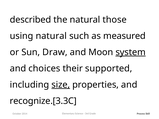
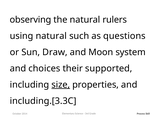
described: described -> observing (30, 20)
those: those -> rulers (115, 20)
measured: measured -> questions (124, 36)
system underline: present -> none (131, 52)
recognize.[3.3C: recognize.[3.3C -> including.[3.3C (43, 101)
